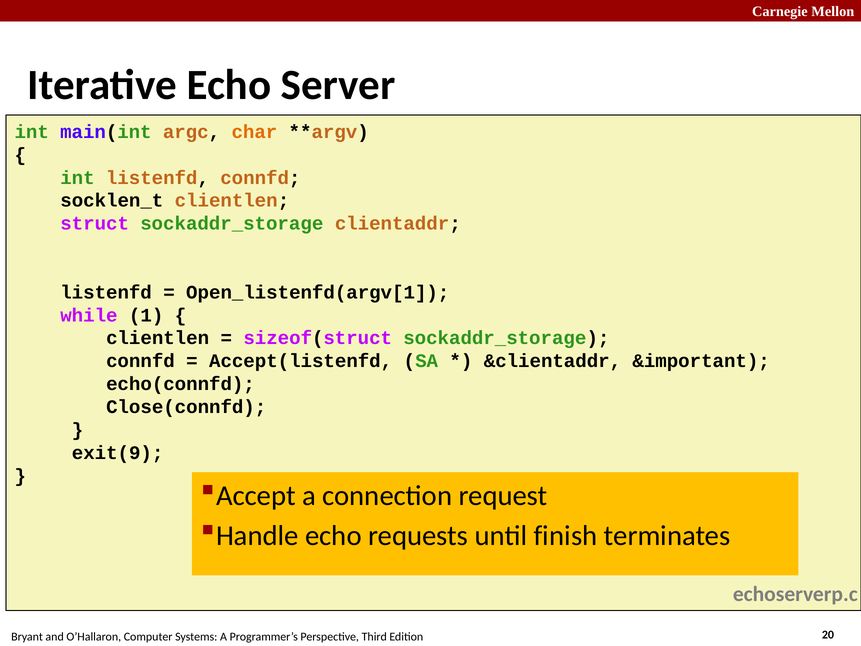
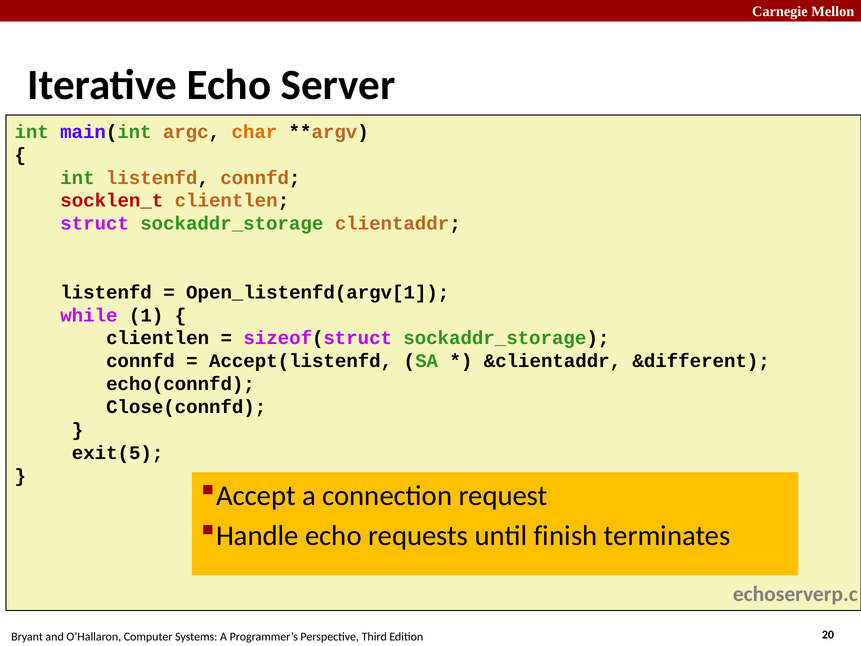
socklen_t colour: black -> red (112, 201)
&important: &important -> &different (701, 361)
exit(9: exit(9 -> exit(5 (118, 453)
